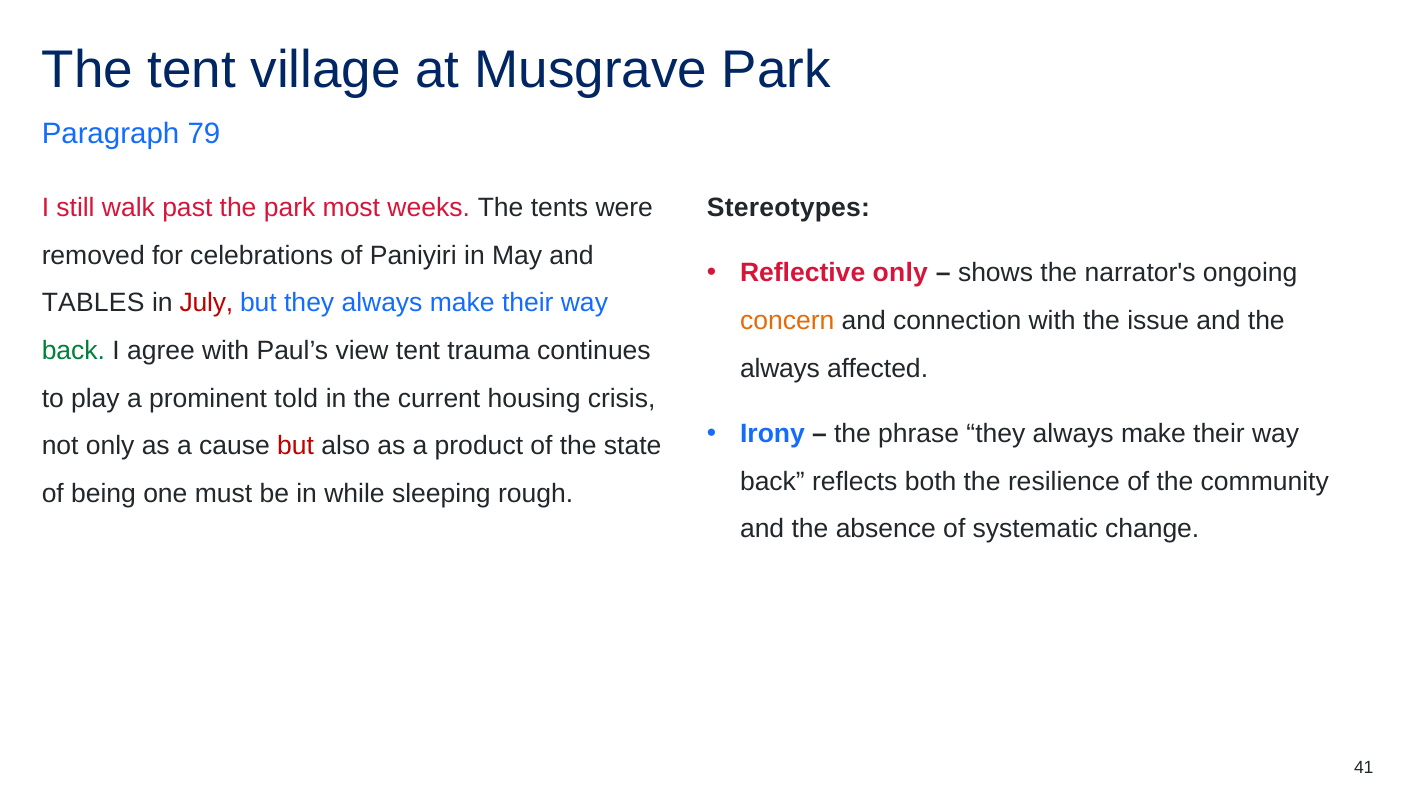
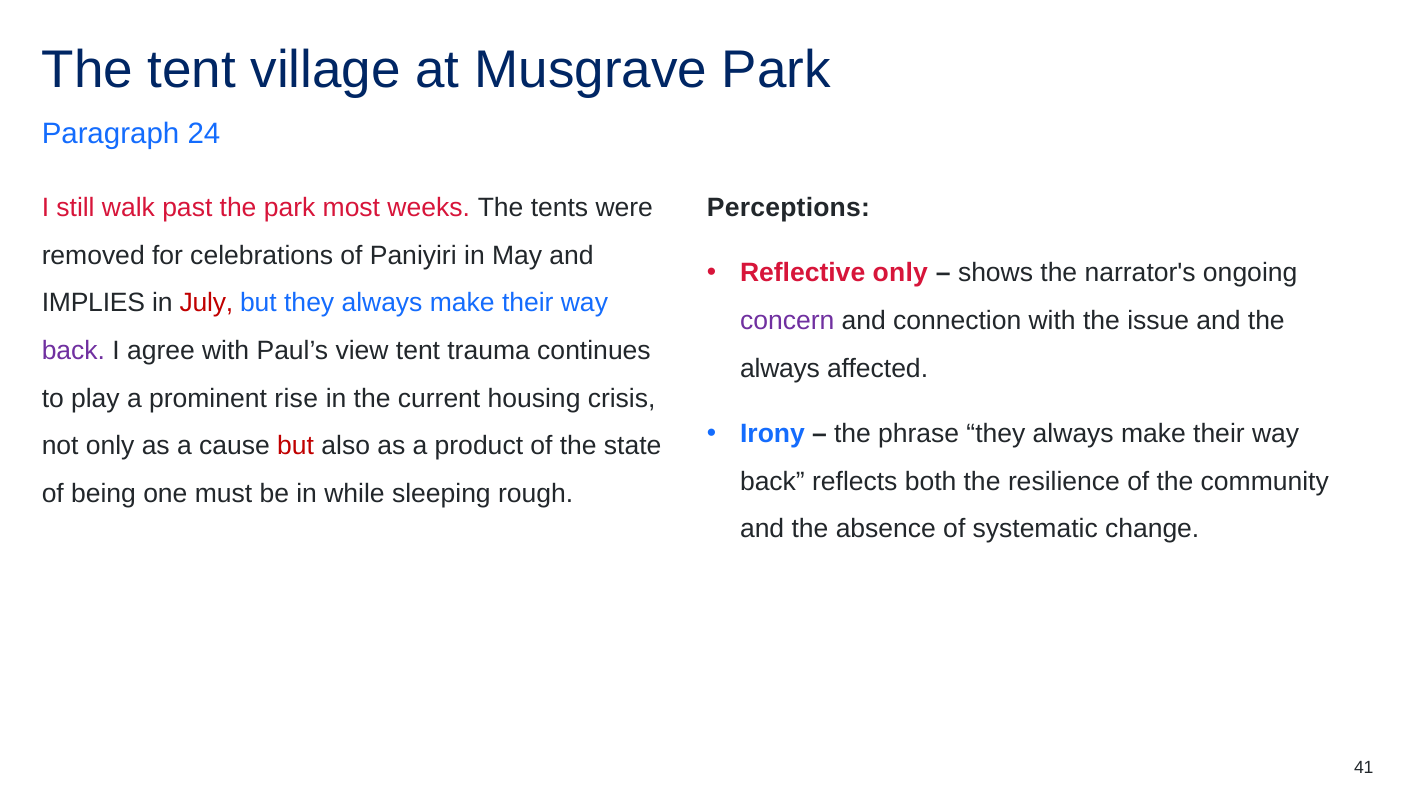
79: 79 -> 24 (204, 134)
Stereotypes: Stereotypes -> Perceptions (788, 208)
TABLES: TABLES -> IMPLIES (93, 303)
concern colour: orange -> purple (787, 321)
back colour: green -> purple (73, 351)
told: told -> rise (296, 399)
